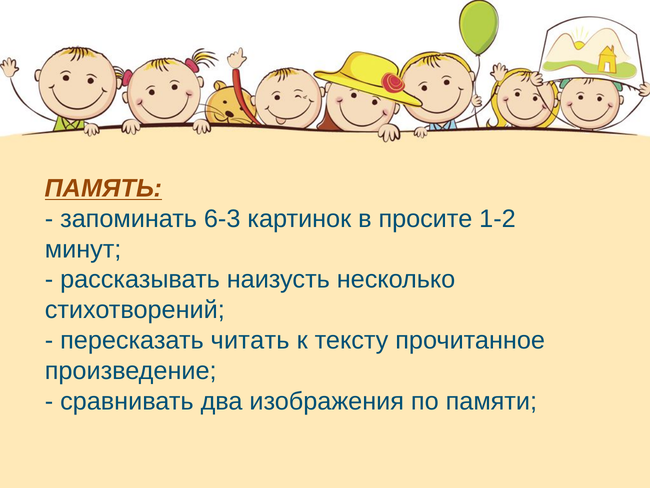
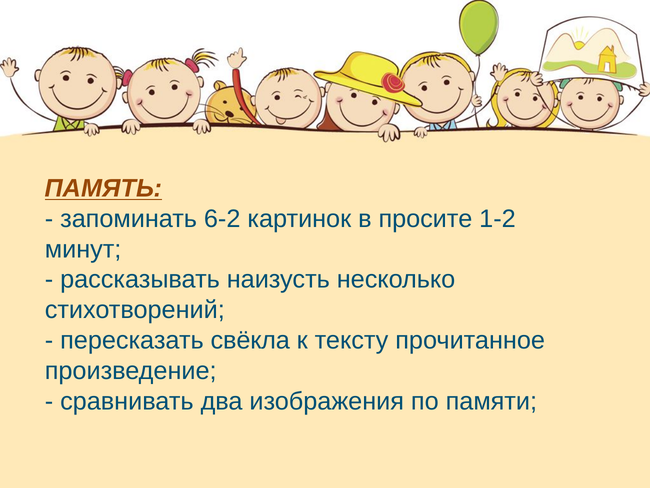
6-3: 6-3 -> 6-2 (222, 219)
читать: читать -> свёкла (250, 340)
